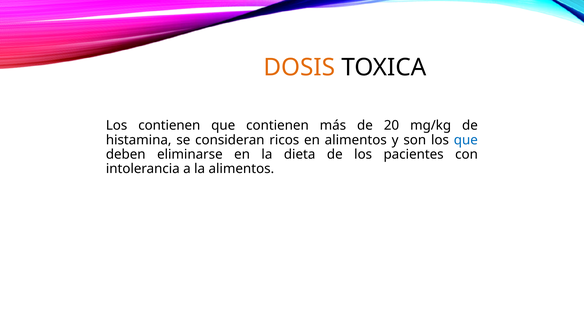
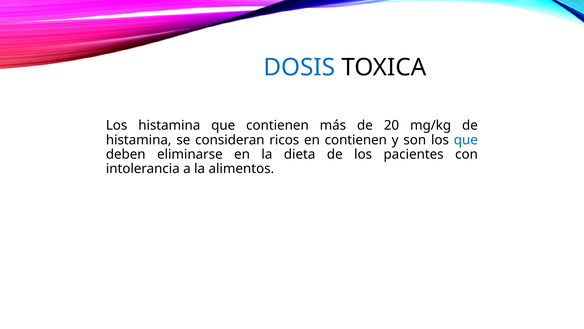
DOSIS colour: orange -> blue (299, 67)
Los contienen: contienen -> histamina (169, 125)
en alimentos: alimentos -> contienen (356, 140)
